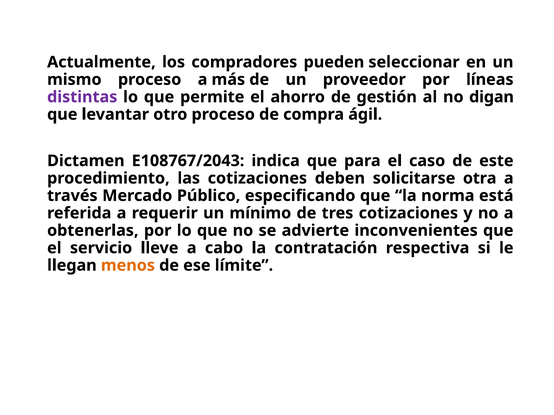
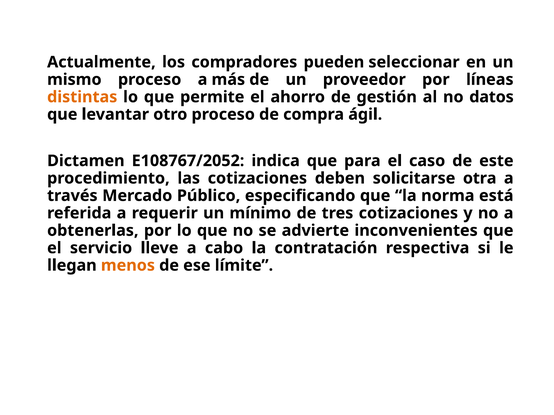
distintas colour: purple -> orange (82, 97)
digan: digan -> datos (492, 97)
E108767/2043: E108767/2043 -> E108767/2052 (188, 161)
